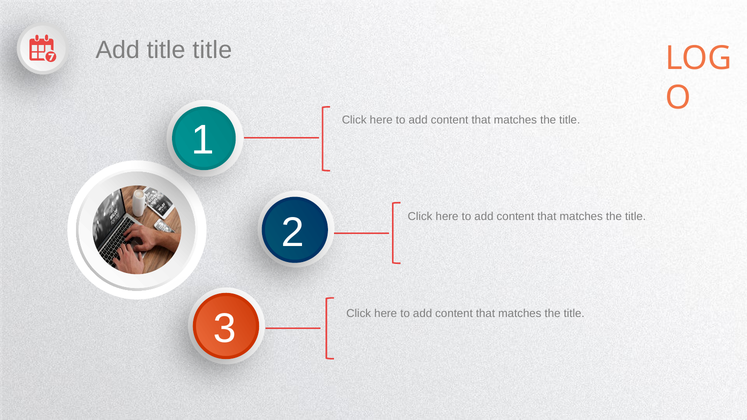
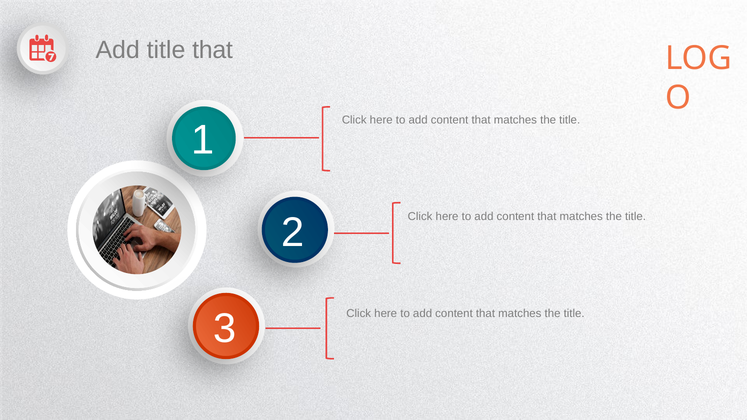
title title: title -> that (213, 50)
